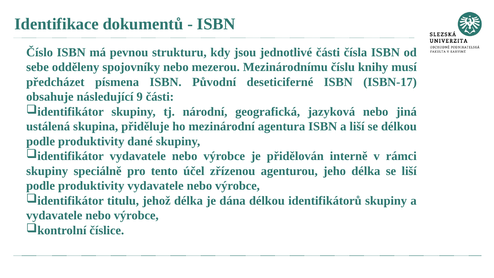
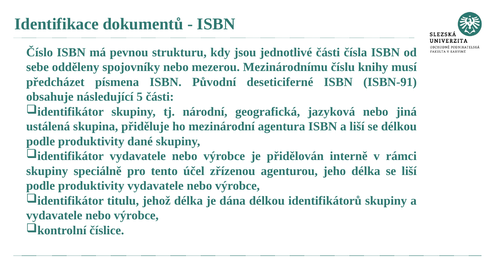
ISBN-17: ISBN-17 -> ISBN-91 (390, 82)
9: 9 -> 5 (140, 97)
